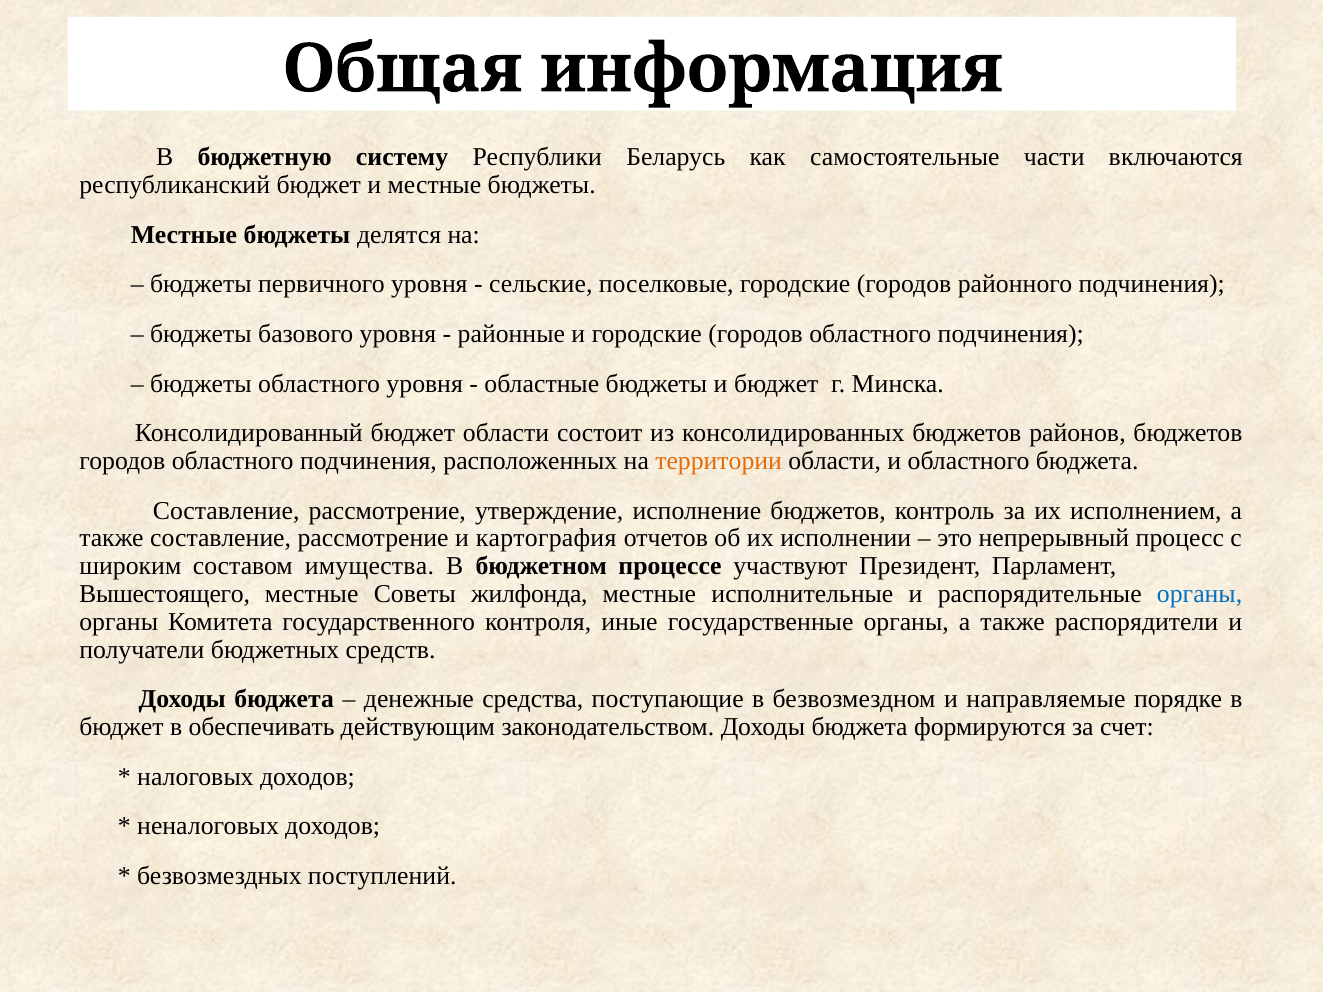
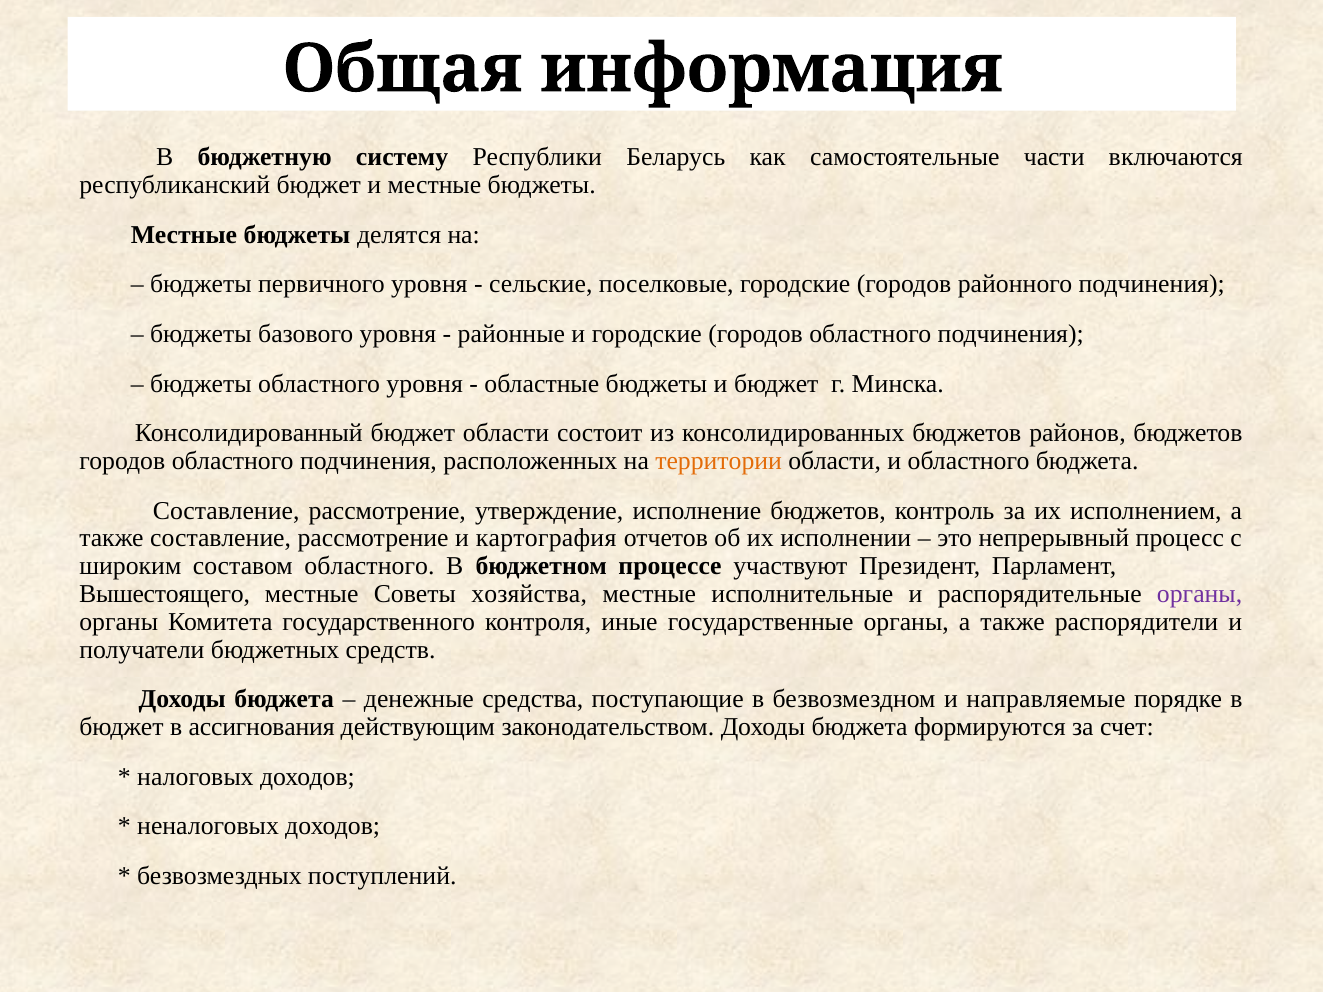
составом имущества: имущества -> областного (370, 566)
жилфонда: жилфонда -> хозяйства (529, 594)
органы colour: blue -> purple (1200, 594)
обеспечивать: обеспечивать -> ассигнования (262, 727)
